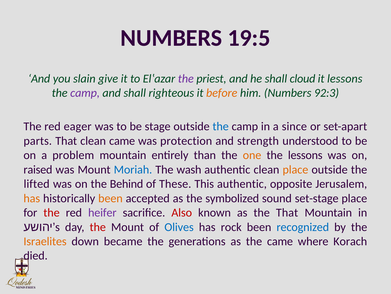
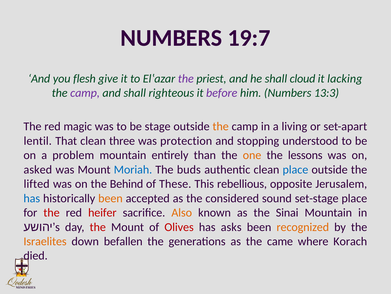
19:5: 19:5 -> 19:7 (249, 38)
slain: slain -> flesh (84, 78)
it lessons: lessons -> lacking (345, 78)
before colour: orange -> purple (222, 93)
92:3: 92:3 -> 13:3 (327, 93)
eager: eager -> magic (78, 126)
the colour: blue -> orange (221, 126)
since: since -> living (294, 126)
parts: parts -> lentil (38, 140)
clean came: came -> three (122, 140)
strength: strength -> stopping (258, 140)
raised: raised -> asked (38, 169)
wash: wash -> buds (189, 169)
place colour: orange -> blue (295, 169)
This authentic: authentic -> rebellious (242, 183)
has colour: orange -> blue (32, 198)
symbolized: symbolized -> considered (232, 198)
heifer colour: purple -> red (102, 212)
Also colour: red -> orange (182, 212)
the That: That -> Sinai (287, 212)
Olives colour: blue -> red (179, 226)
rock: rock -> asks (231, 226)
recognized colour: blue -> orange (303, 226)
became: became -> befallen (123, 241)
